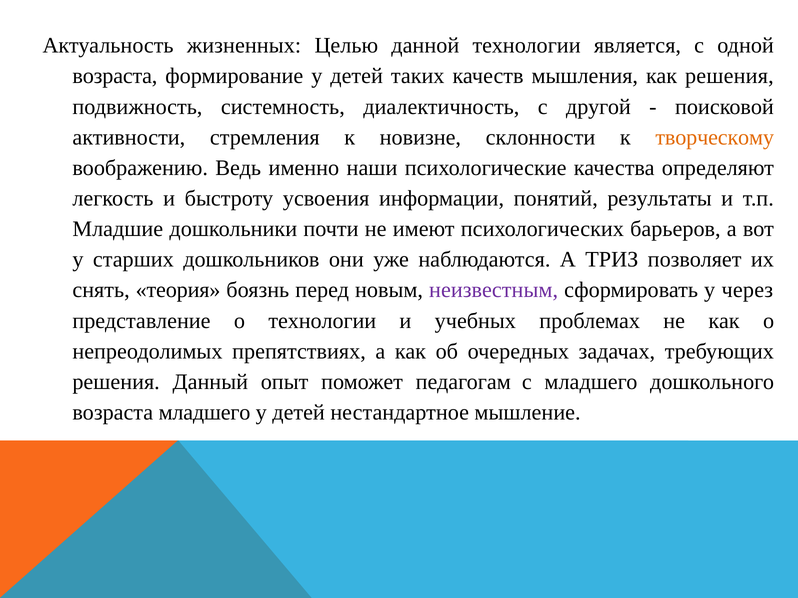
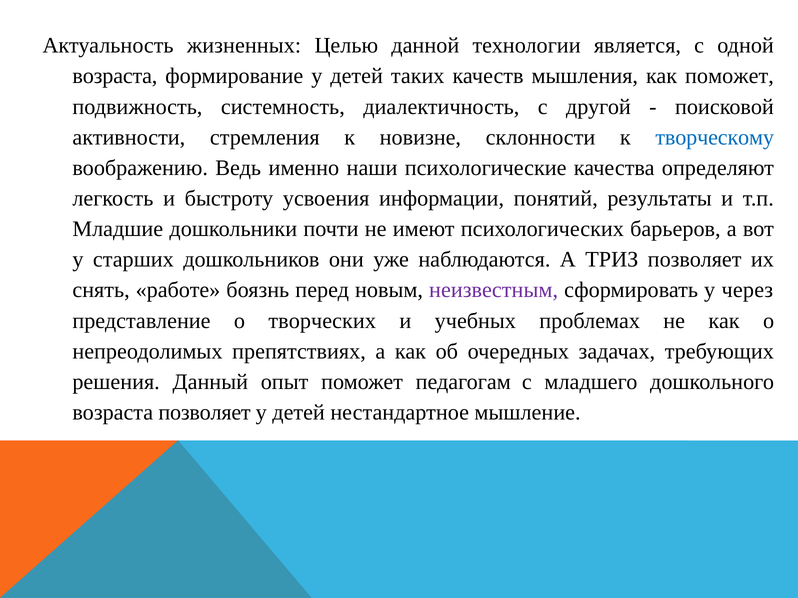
как решения: решения -> поможет (729, 76)
творческому colour: orange -> blue (715, 137)
теория: теория -> работе (178, 290)
о технологии: технологии -> творческих (322, 321)
возраста младшего: младшего -> позволяет (205, 413)
